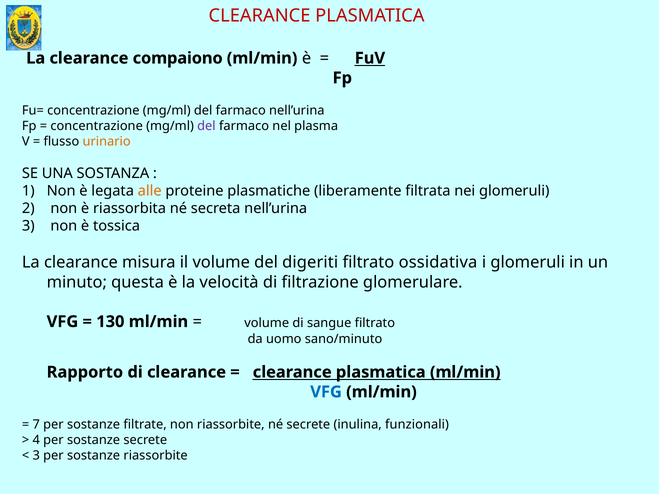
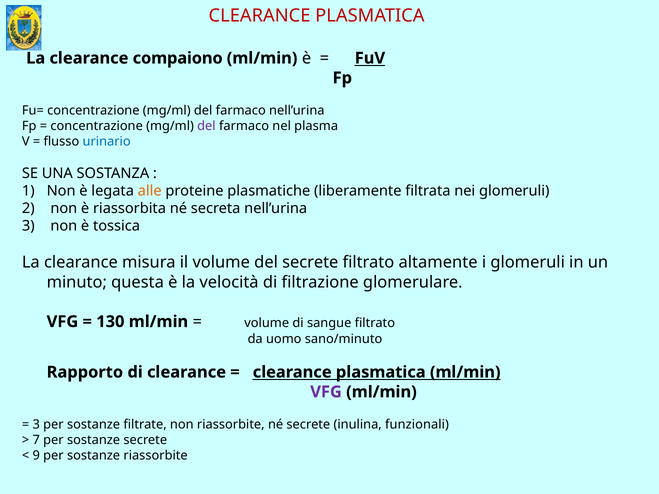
urinario colour: orange -> blue (107, 141)
del digeriti: digeriti -> secrete (310, 262)
ossidativa: ossidativa -> altamente (438, 262)
VFG colour: blue -> purple (326, 392)
7: 7 -> 3 (36, 425)
4: 4 -> 7 (36, 440)
3: 3 -> 9 (36, 456)
